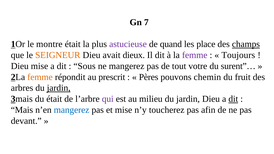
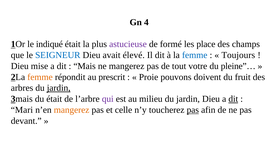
7: 7 -> 4 (146, 22)
montre: montre -> indiqué (49, 44)
quand: quand -> formé (171, 44)
champs underline: present -> none (246, 44)
SEIGNEUR colour: orange -> blue (58, 55)
dieux: dieux -> élevé (134, 55)
femme colour: purple -> blue (195, 55)
Sous: Sous -> Mais (85, 66)
surent”…: surent”… -> pleine”… (238, 66)
Pères: Pères -> Proie (149, 77)
chemin: chemin -> doivent (207, 77)
Mais: Mais -> Mari (22, 110)
mangerez colour: blue -> orange (72, 110)
et mise: mise -> celle (124, 110)
pas underline: none -> present (193, 110)
